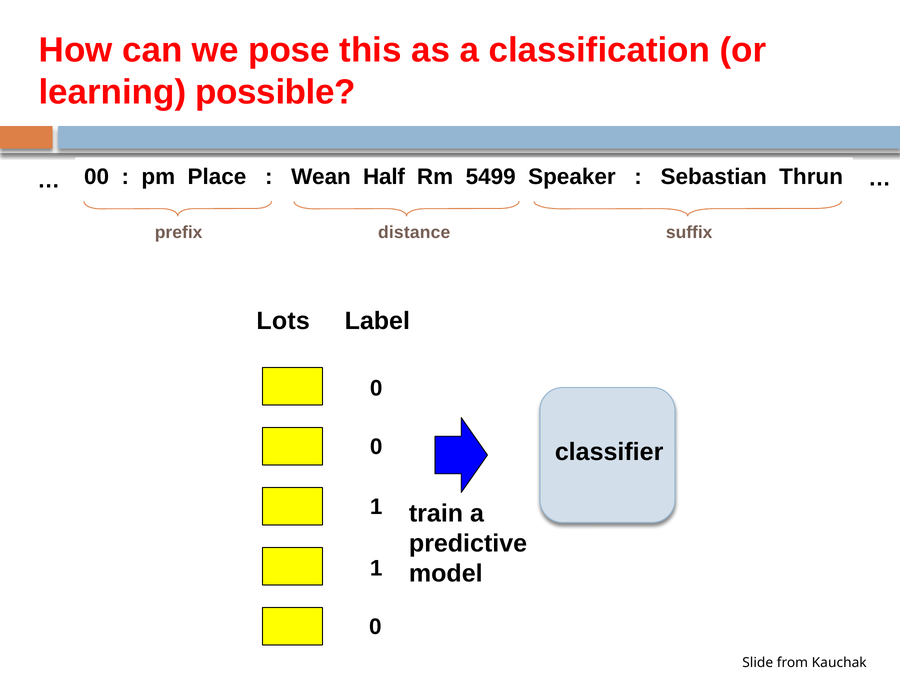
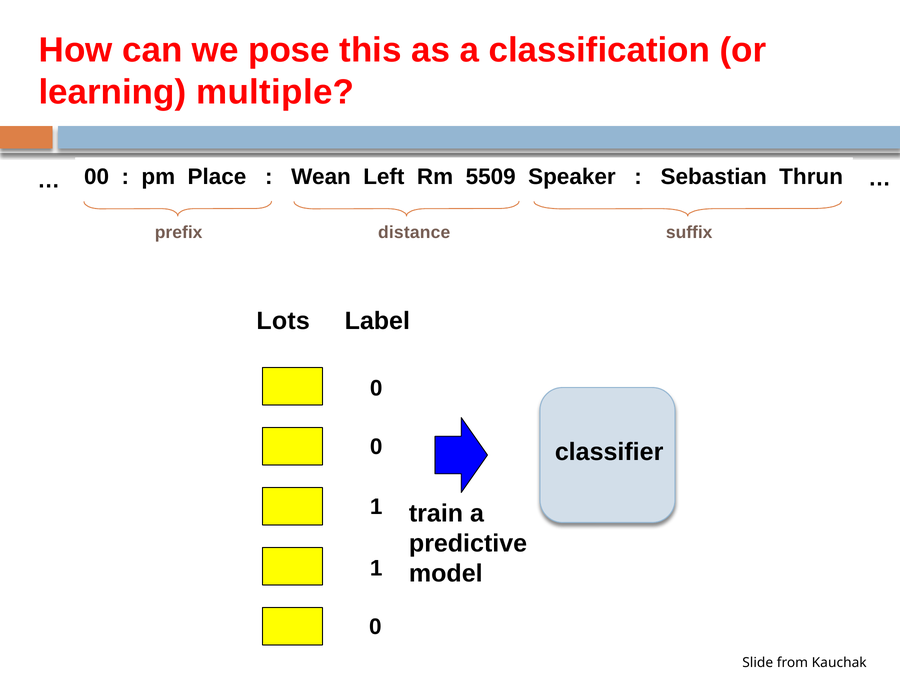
possible: possible -> multiple (275, 92)
Half: Half -> Left (384, 177)
5499: 5499 -> 5509 (491, 177)
